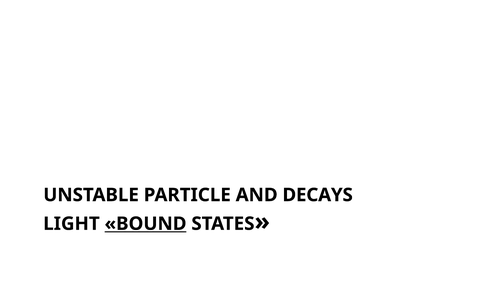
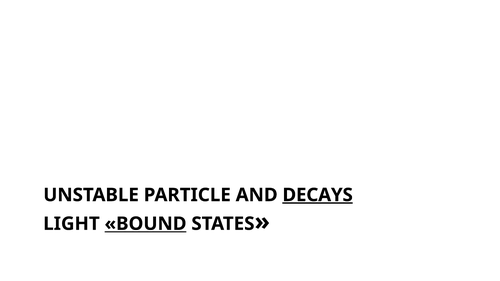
DECAYS underline: none -> present (318, 195)
